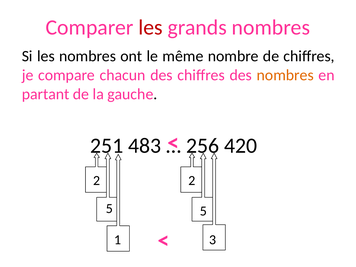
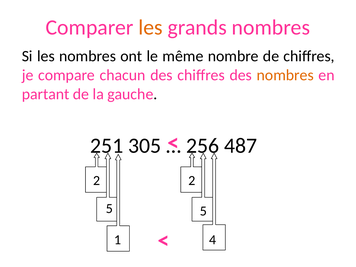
les colour: red -> orange (151, 27)
483: 483 -> 305 (145, 146)
420: 420 -> 487 (241, 146)
3: 3 -> 4 (213, 240)
